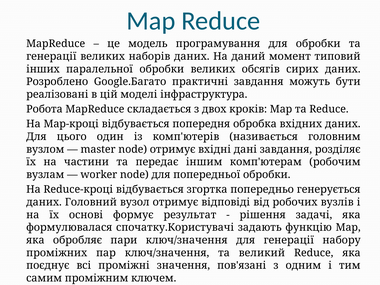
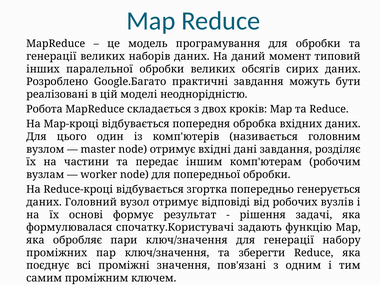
інфраструктура: інфраструктура -> неоднорідністю (204, 94)
великий: великий -> зберегти (262, 253)
